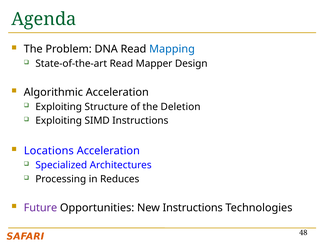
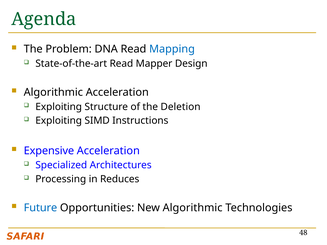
Locations: Locations -> Expensive (49, 151)
Future colour: purple -> blue (40, 208)
New Instructions: Instructions -> Algorithmic (193, 208)
